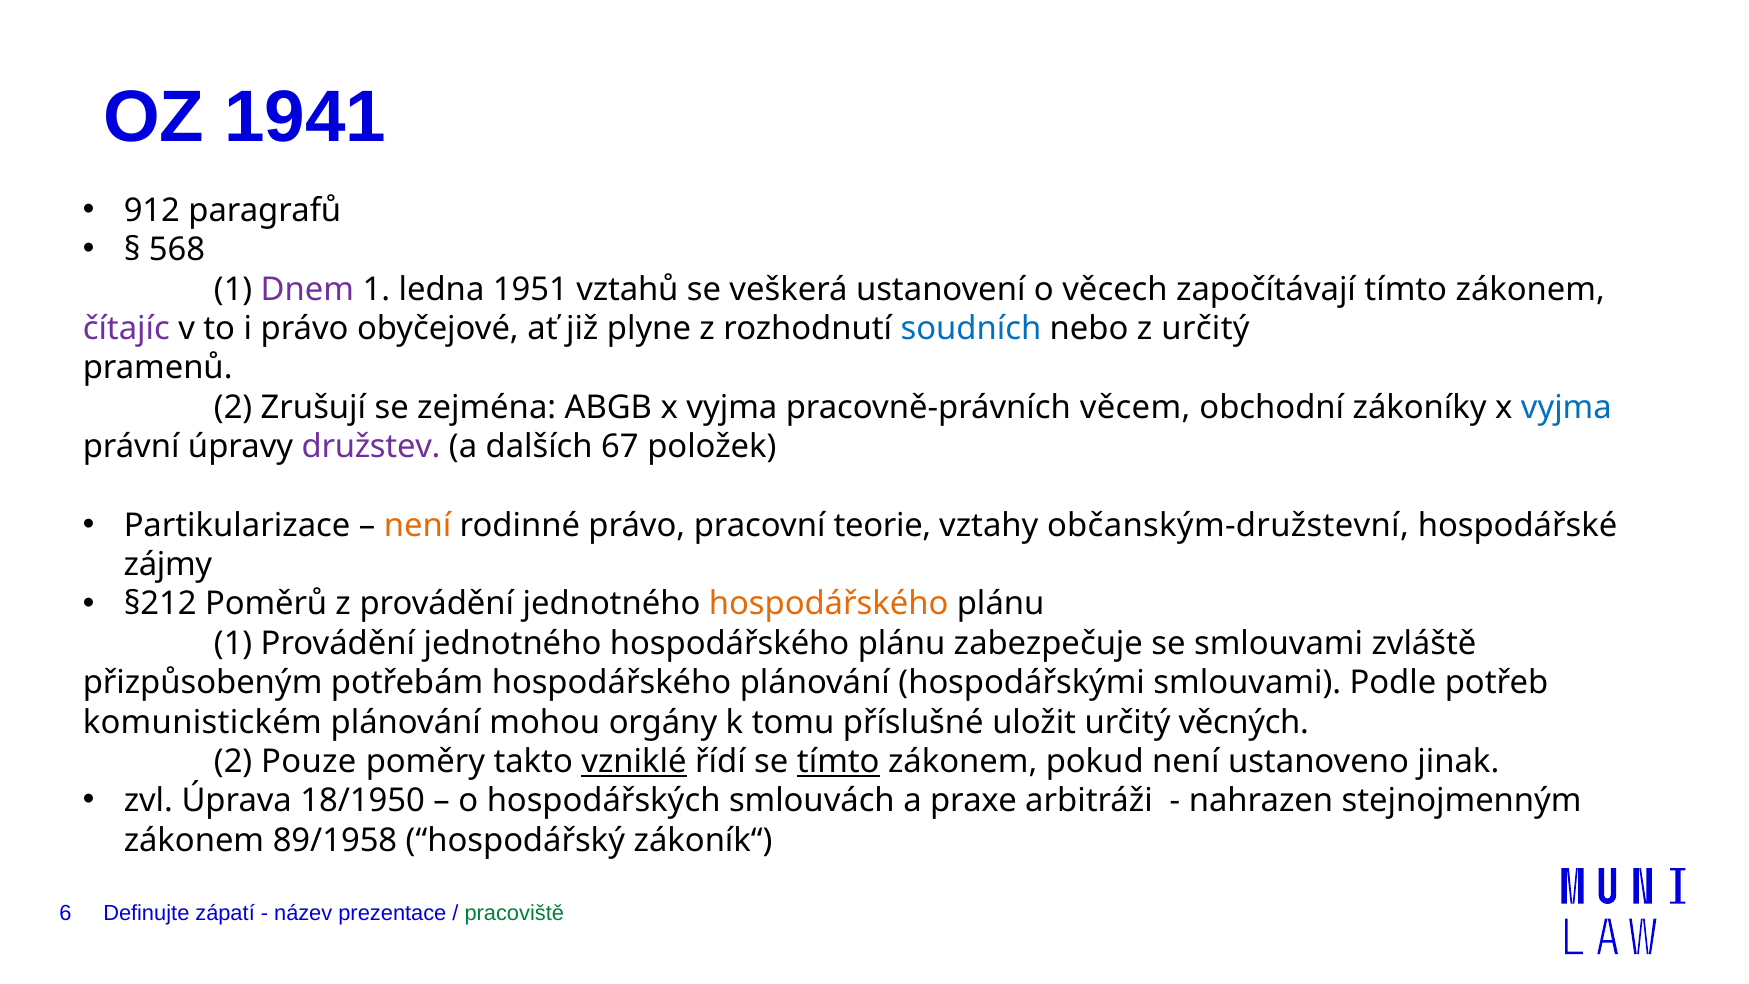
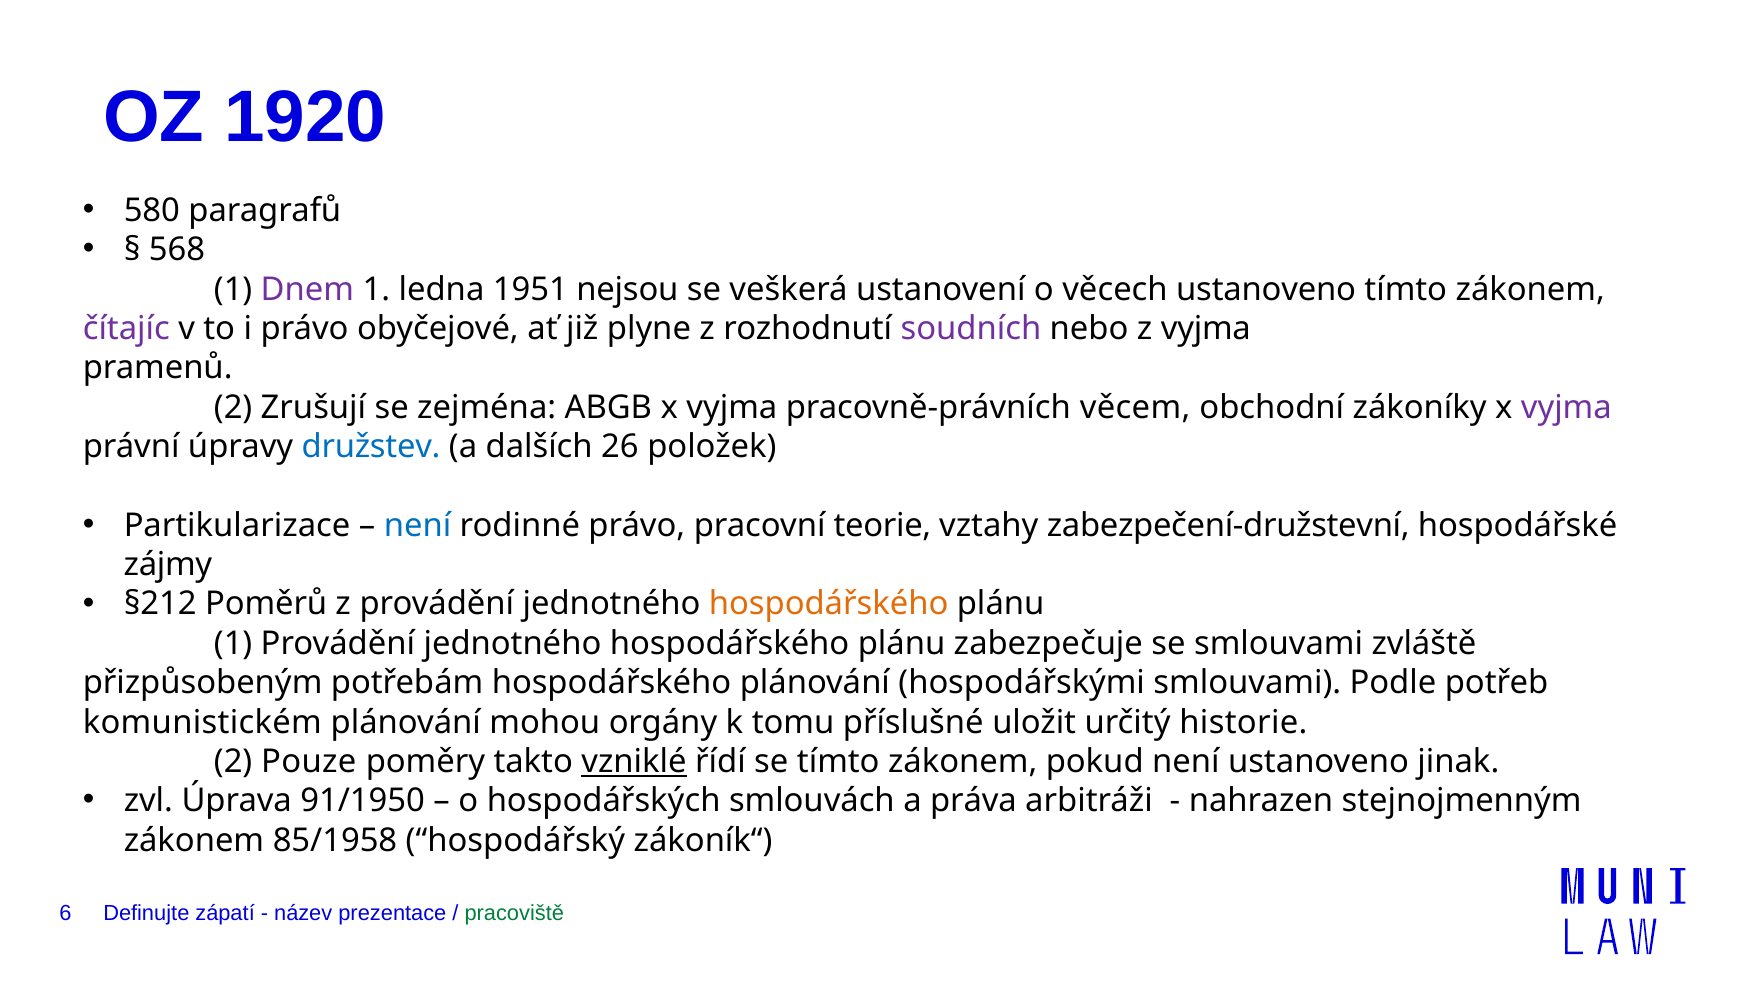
1941: 1941 -> 1920 (305, 117)
912: 912 -> 580 (152, 210)
vztahů: vztahů -> nejsou (627, 289)
věcech započítávají: započítávají -> ustanoveno (1266, 289)
soudních colour: blue -> purple (971, 329)
z určitý: určitý -> vyjma (1206, 329)
vyjma colour: blue -> purple (1566, 407)
družstev colour: purple -> blue (371, 447)
67: 67 -> 26 (620, 447)
není colour: orange -> blue (418, 525)
občanským-družstevní: občanským-družstevní -> zabezpečení-družstevní (1228, 525)
věcných: věcných -> historie (1243, 722)
tímto underline: present -> none (838, 761)
18/1950: 18/1950 -> 91/1950 (363, 801)
praxe: praxe -> práva (973, 801)
89/1958: 89/1958 -> 85/1958 (335, 840)
